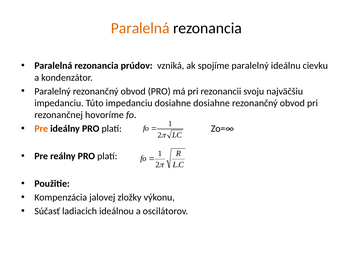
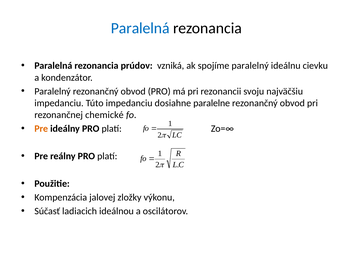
Paralelná colour: orange -> blue (140, 28)
dosiahne dosiahne: dosiahne -> paralelne (212, 103)
hovoríme: hovoríme -> chemické (104, 115)
